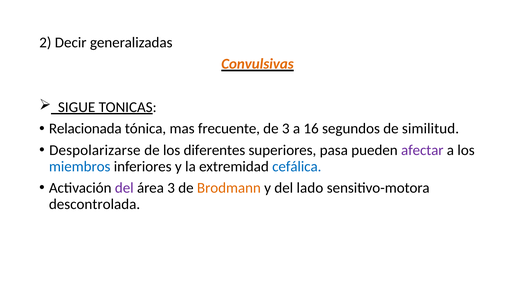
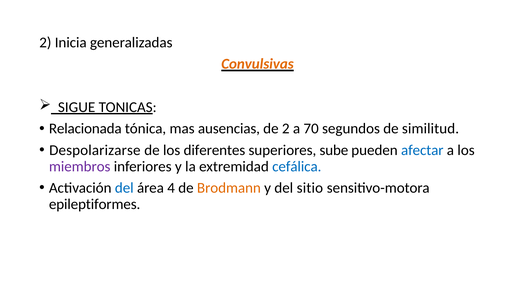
Decir: Decir -> Inicia (71, 43)
frecuente: frecuente -> ausencias (229, 129)
de 3: 3 -> 2 (286, 129)
16: 16 -> 70 (311, 129)
pasa: pasa -> sube (334, 151)
afectar colour: purple -> blue (422, 151)
miembros colour: blue -> purple (80, 167)
del colour: purple -> blue (124, 188)
área 3: 3 -> 4 (171, 188)
lado: lado -> sitio (310, 188)
descontrolada: descontrolada -> epileptiformes (95, 205)
